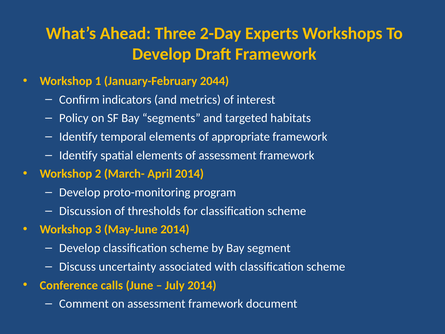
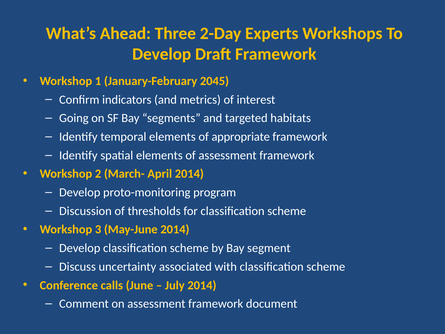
2044: 2044 -> 2045 (214, 81)
Policy: Policy -> Going (74, 118)
